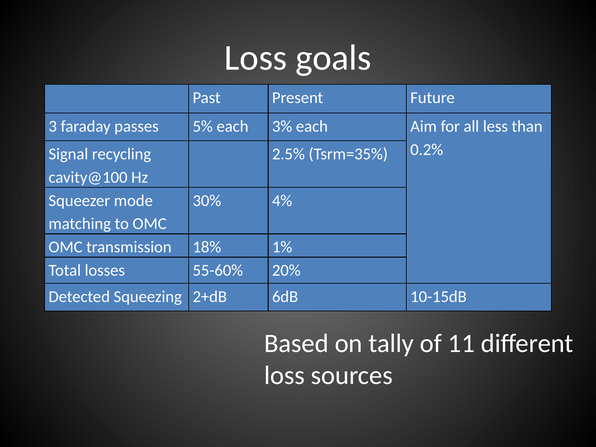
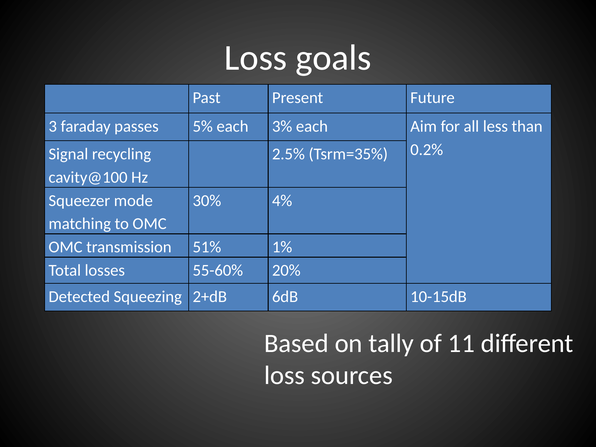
18%: 18% -> 51% (207, 247)
